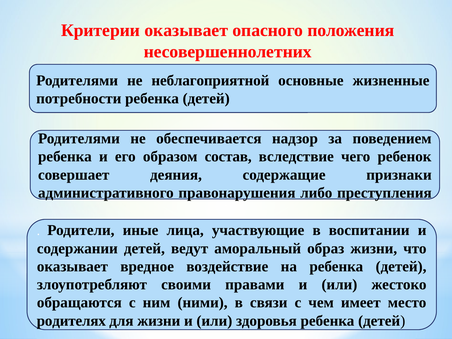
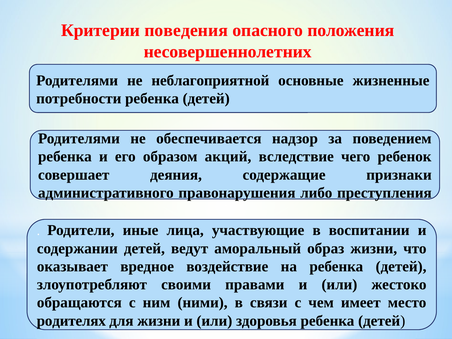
Критерии оказывает: оказывает -> поведения (186, 30)
состав: состав -> акций (228, 157)
